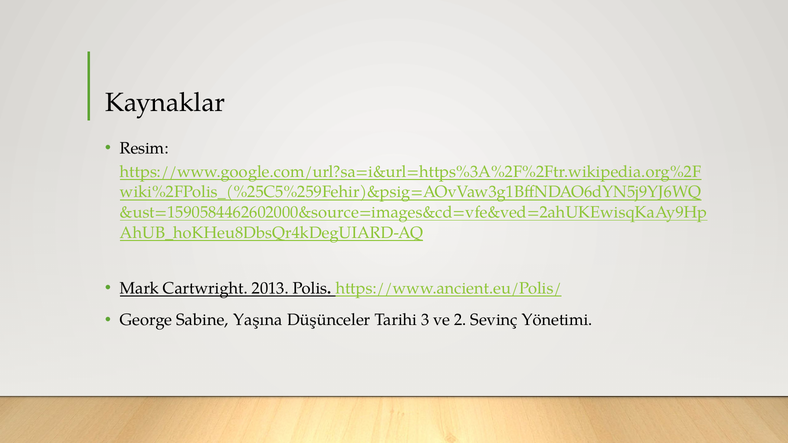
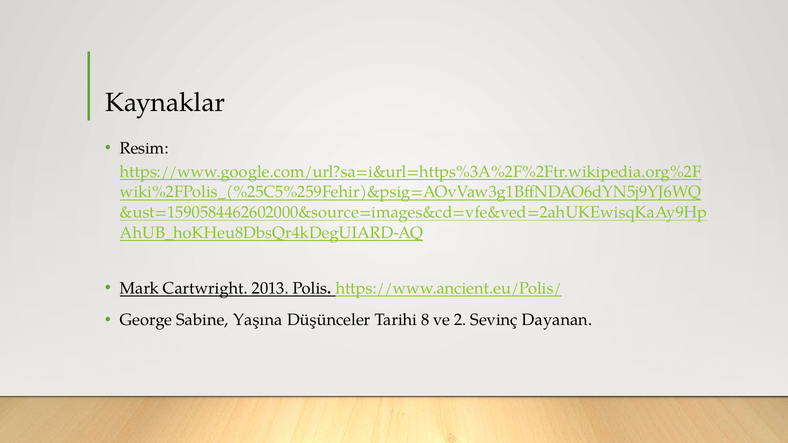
3: 3 -> 8 (425, 320)
Yönetimi: Yönetimi -> Dayanan (557, 320)
